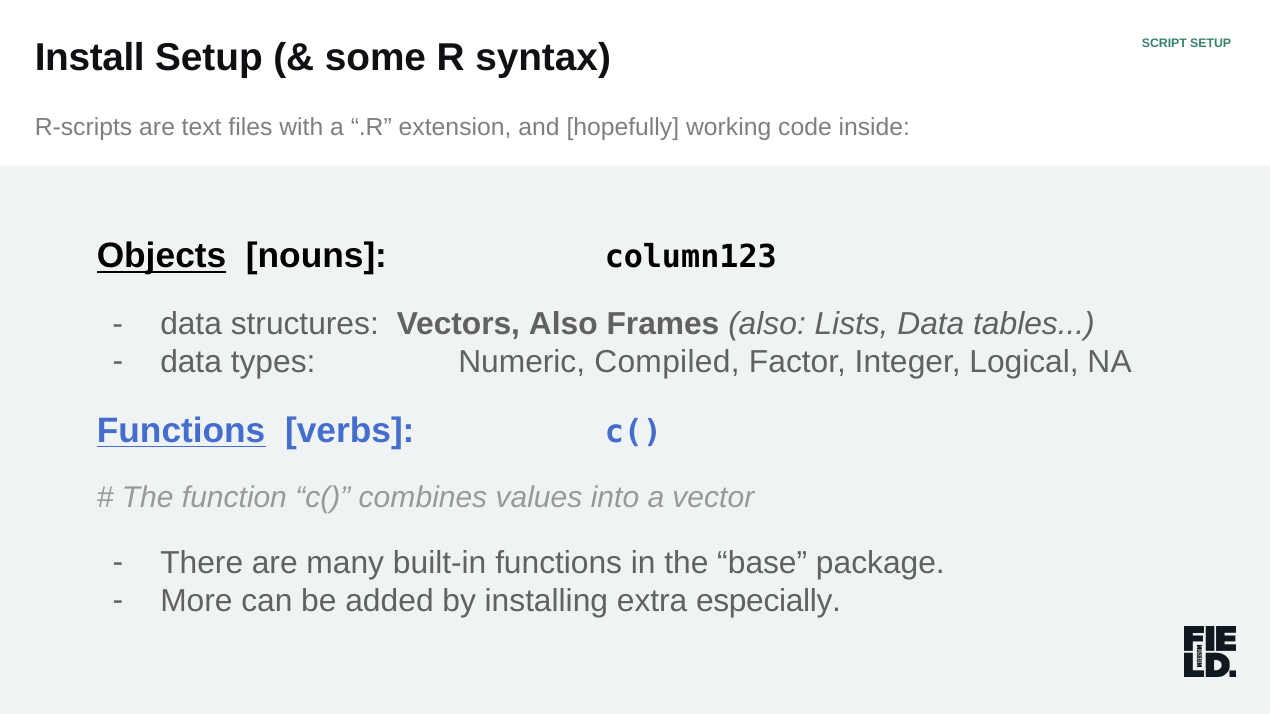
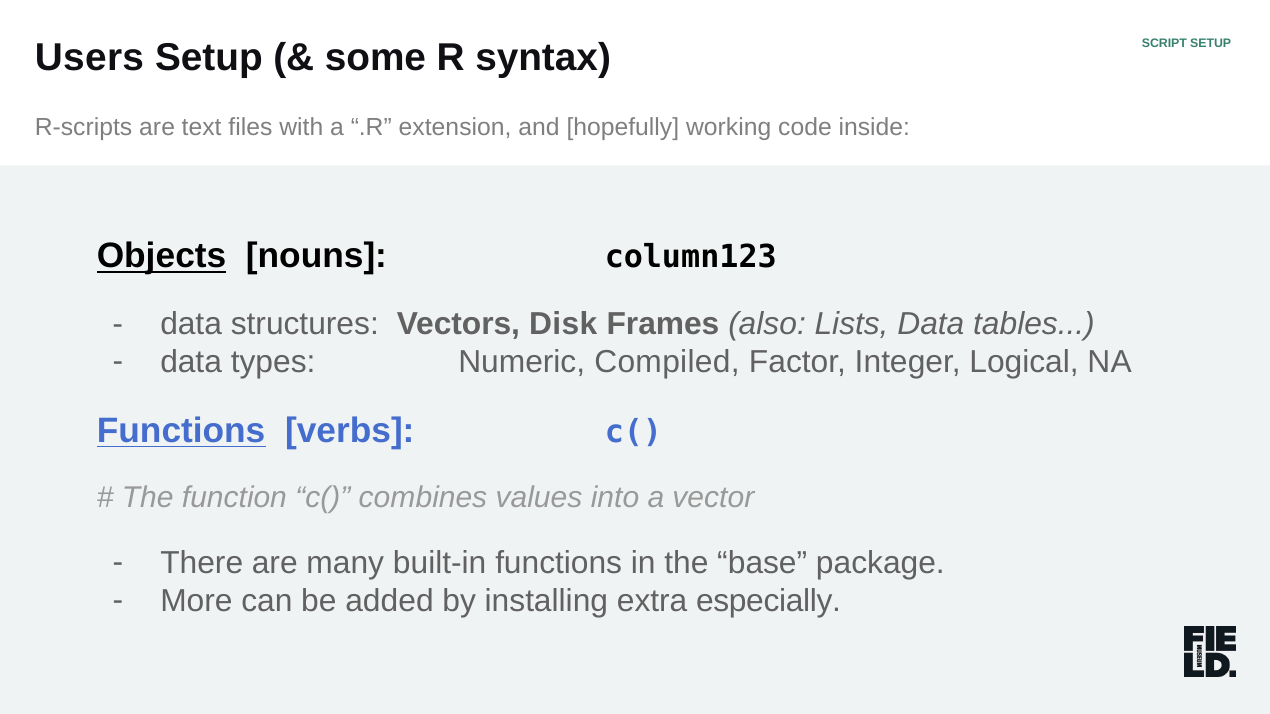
Install: Install -> Users (89, 58)
Vectors Also: Also -> Disk (563, 324)
